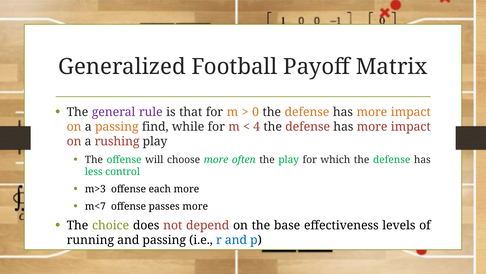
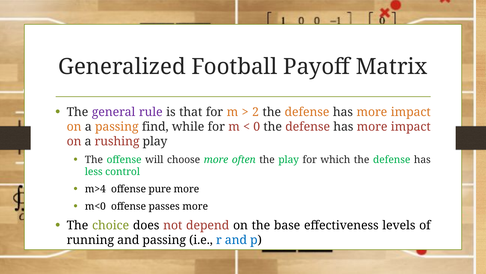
0: 0 -> 2 (256, 112)
4: 4 -> 0 (257, 126)
m>3: m>3 -> m>4 (95, 189)
each: each -> pure (160, 189)
m<7: m<7 -> m<0 (95, 206)
